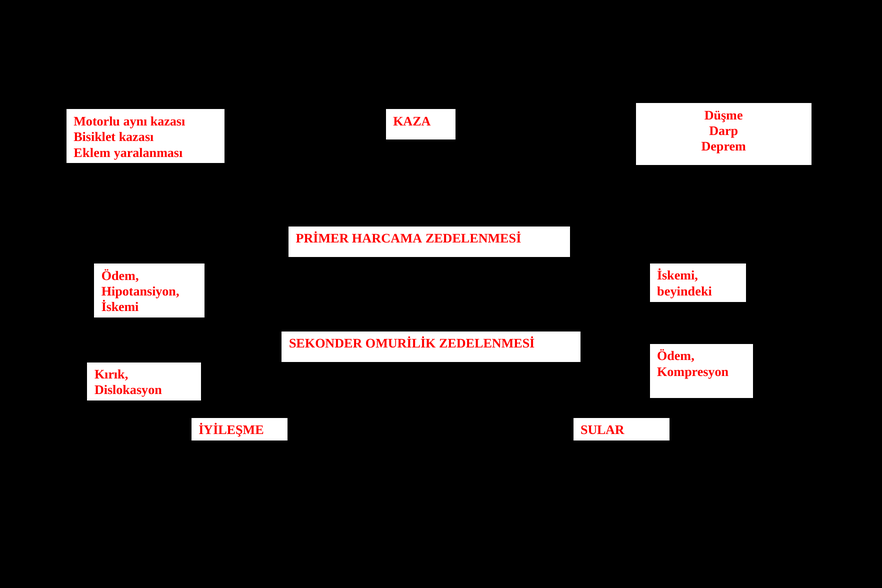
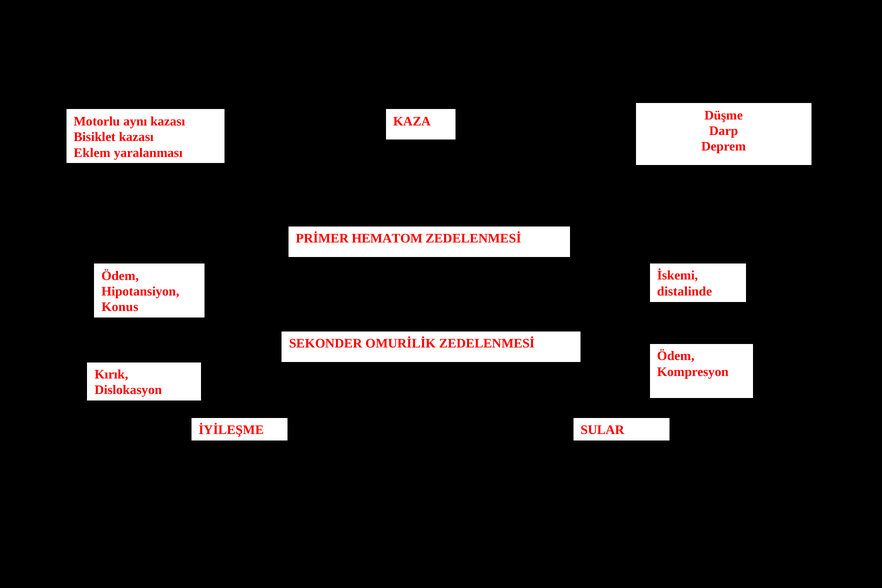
HARCAMA: HARCAMA -> HEMATOM (387, 239)
beyindeki: beyindeki -> distalinde (685, 291)
İskemi: İskemi -> Konus (120, 307)
